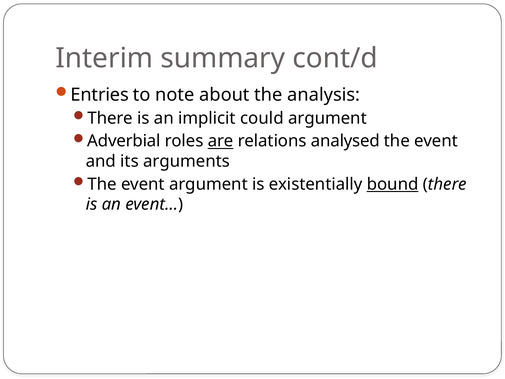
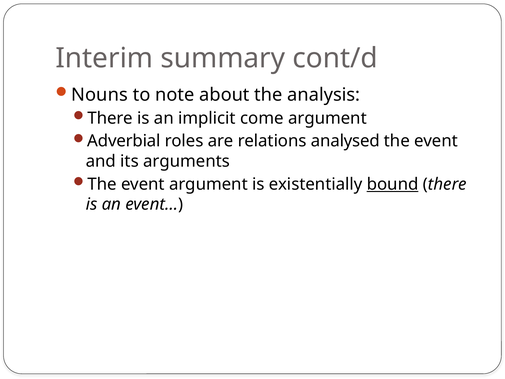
Entries: Entries -> Nouns (100, 95)
could: could -> come (262, 118)
are underline: present -> none (221, 141)
